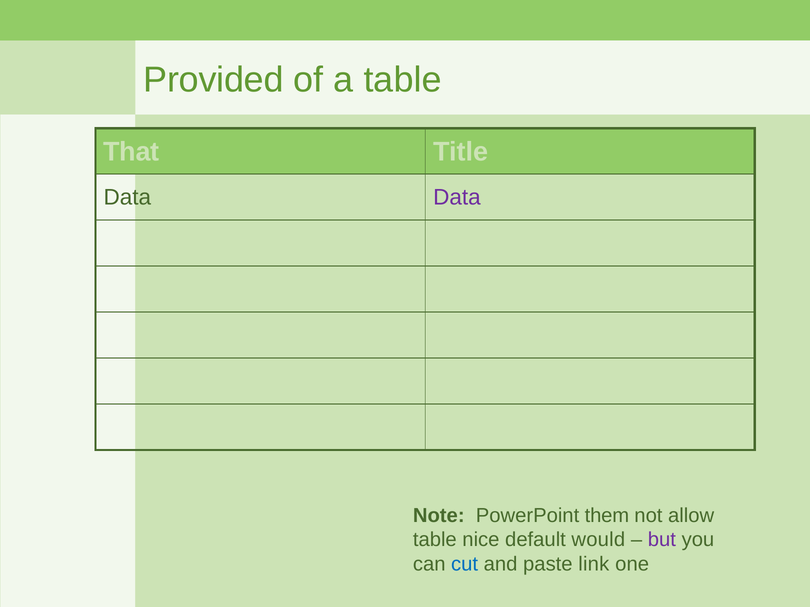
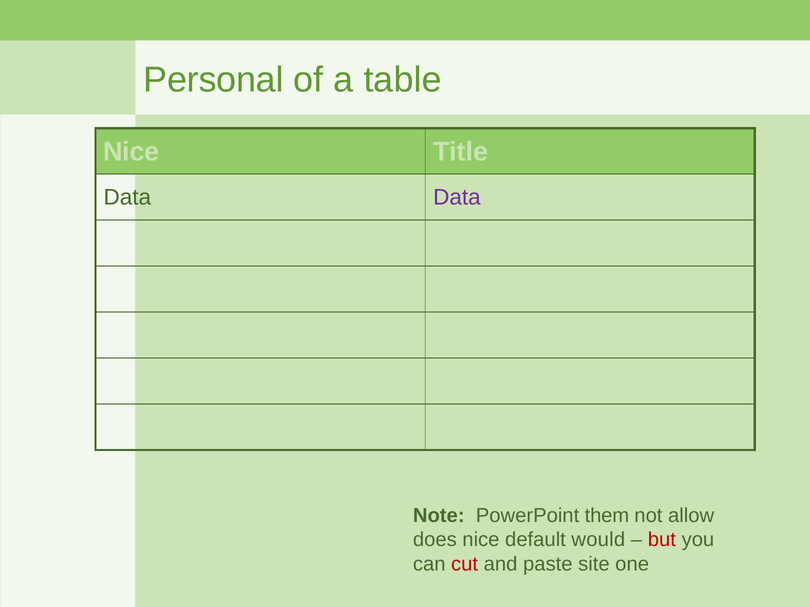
Provided: Provided -> Personal (214, 80)
That: That -> Nice (131, 152)
table: table -> does (435, 540)
but colour: purple -> red (662, 540)
cut colour: blue -> red (465, 564)
link: link -> site (594, 564)
